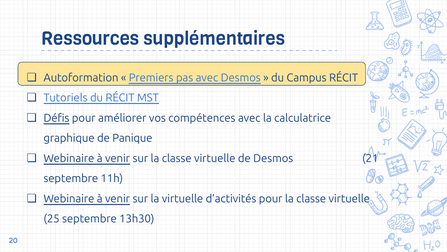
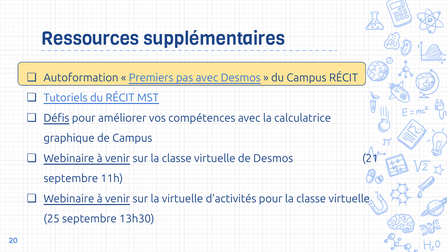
de Panique: Panique -> Campus (132, 138)
